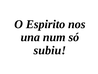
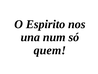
subiu: subiu -> quem (50, 50)
